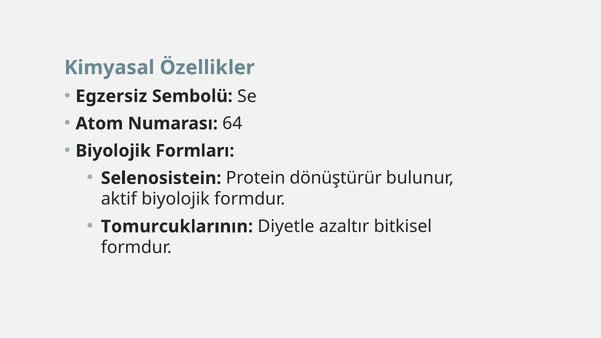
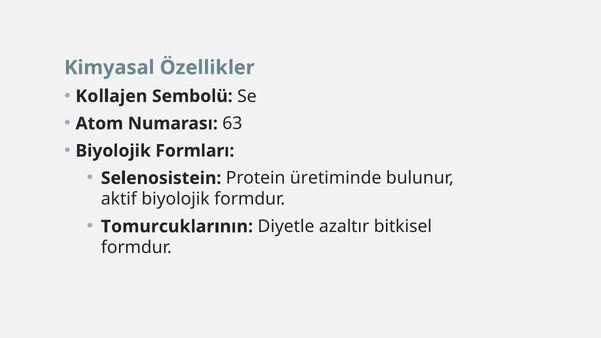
Egzersiz: Egzersiz -> Kollajen (111, 96)
64: 64 -> 63 (232, 124)
dönüştürür: dönüştürür -> üretiminde (336, 178)
